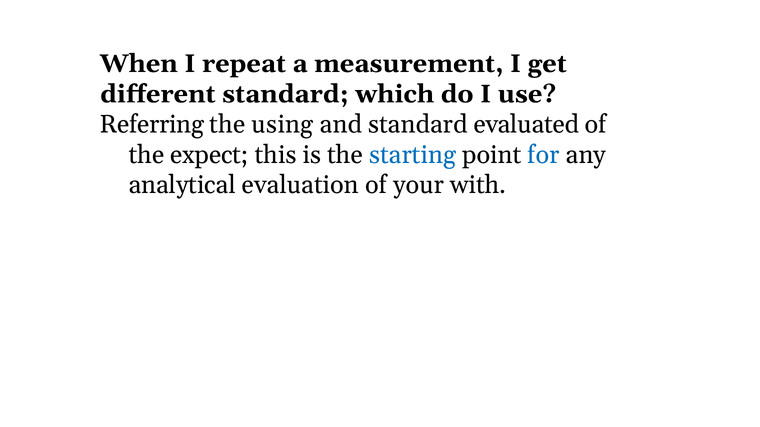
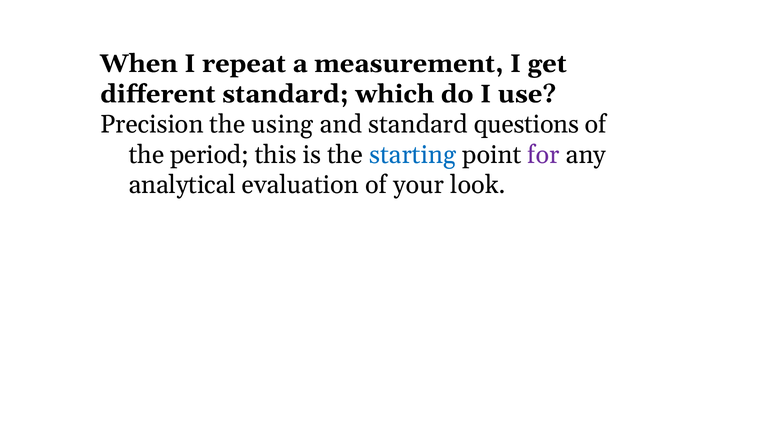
Referring: Referring -> Precision (152, 125)
evaluated: evaluated -> questions (526, 125)
expect: expect -> period (210, 155)
for colour: blue -> purple (544, 155)
with: with -> look (478, 185)
